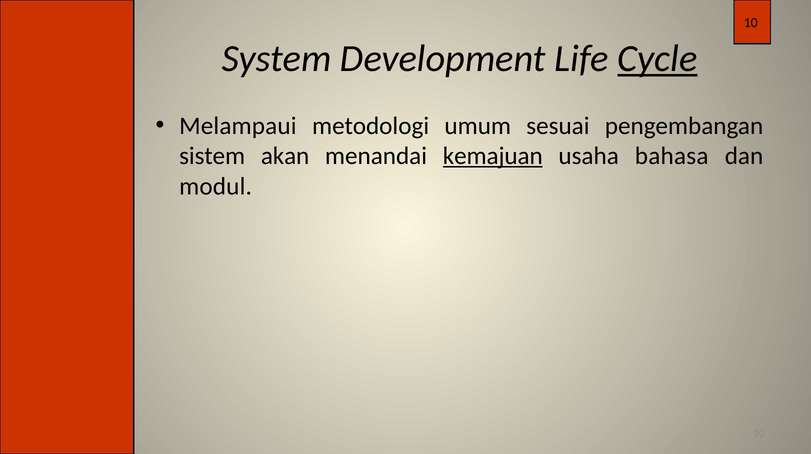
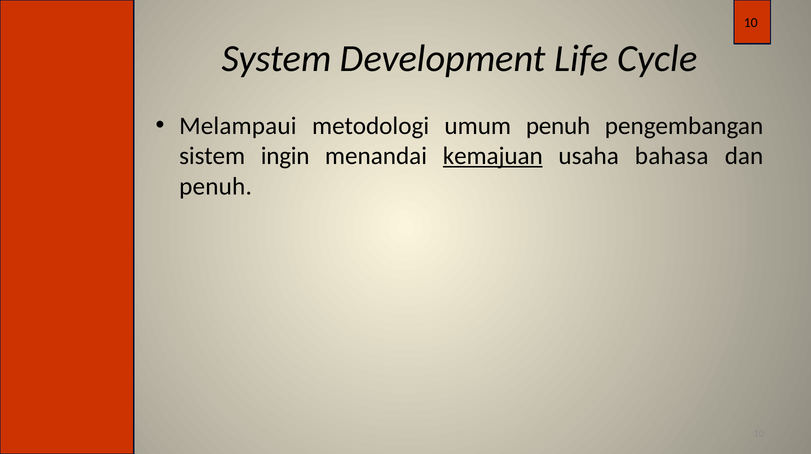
Cycle underline: present -> none (657, 59)
umum sesuai: sesuai -> penuh (558, 126)
akan: akan -> ingin (285, 156)
modul: modul -> penuh (216, 186)
